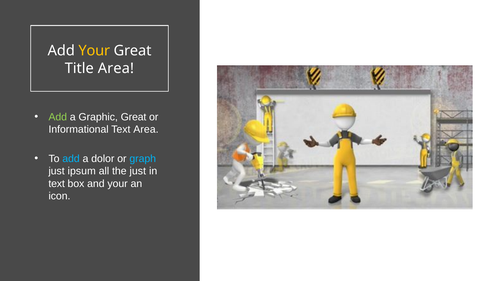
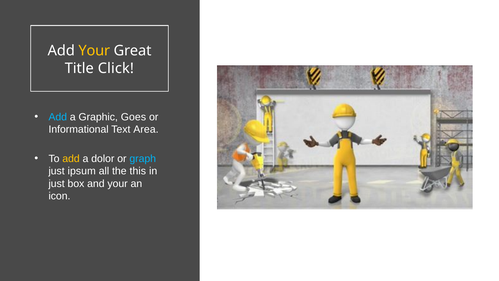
Title Area: Area -> Click (116, 68)
Add colour: light green -> light blue (58, 117)
Graphic Great: Great -> Goes (133, 117)
add colour: light blue -> yellow (71, 158)
the just: just -> this (138, 171)
text: text -> just (57, 183)
